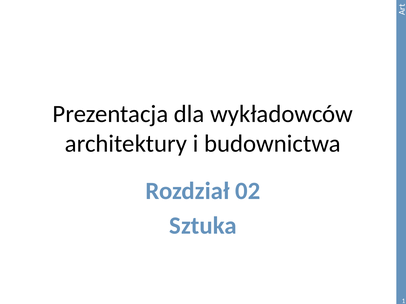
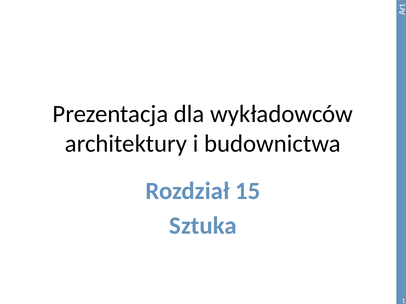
02: 02 -> 15 (248, 191)
